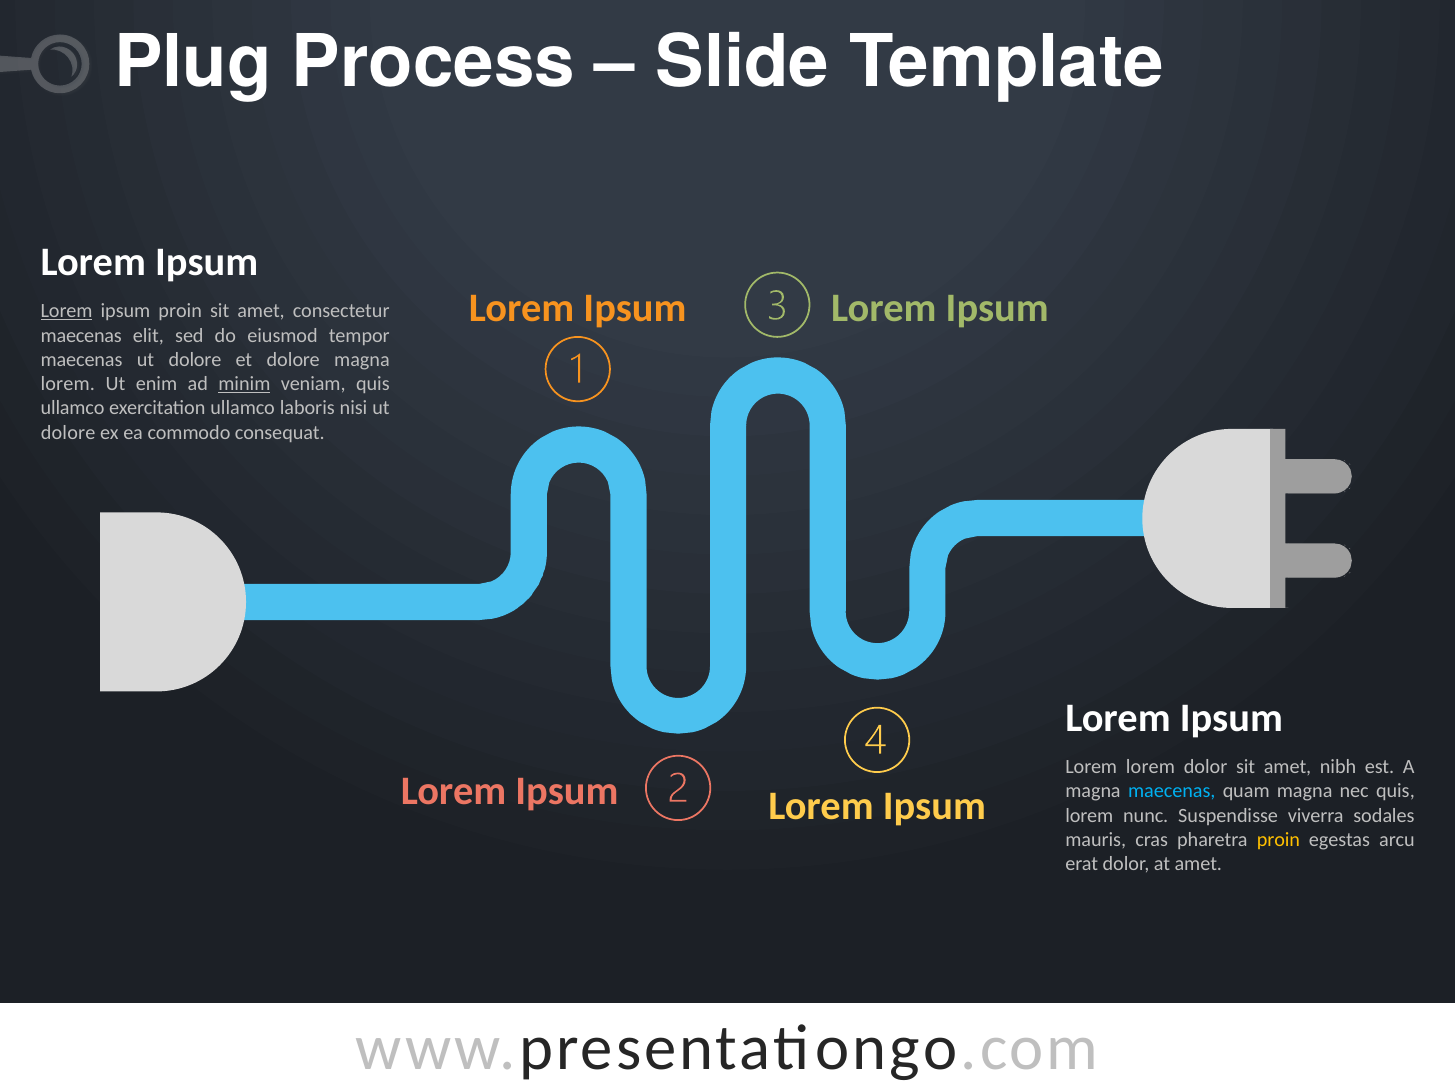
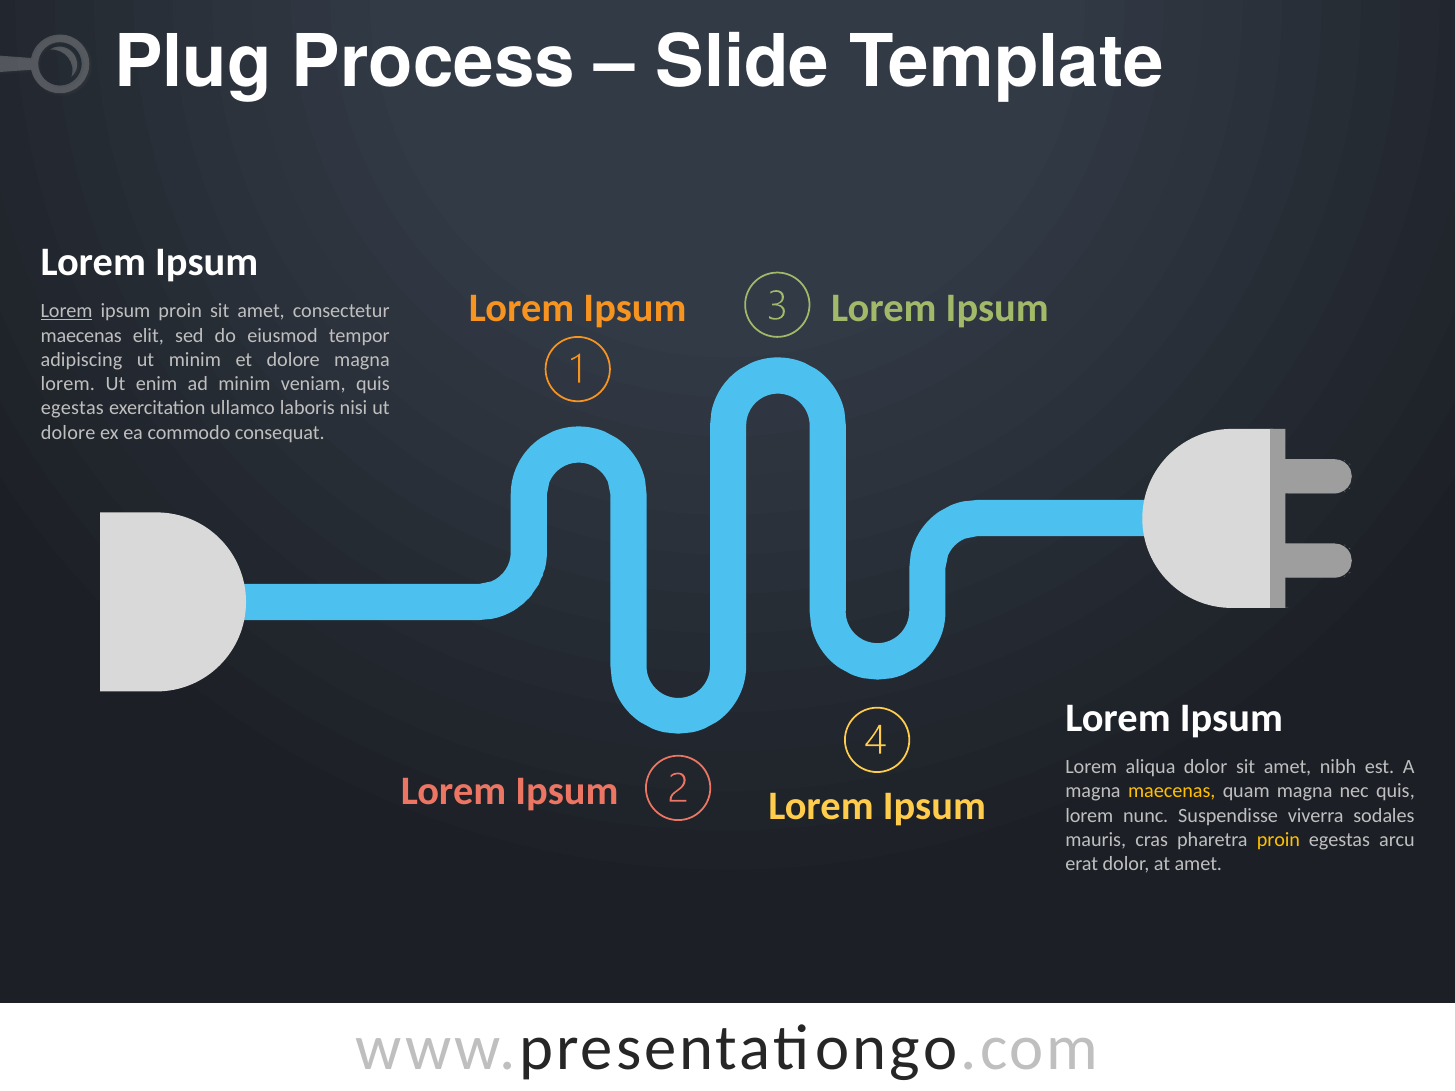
maecenas: maecenas -> adipiscing (81, 360)
dolore: dolore -> minim (195, 360)
minim underline: present -> none (244, 384)
ullamco: ullamco -> egestas (72, 408)
Lorem lorem: lorem -> aliqua (1151, 767)
maecenas colour: light blue -> yellow (1172, 791)
